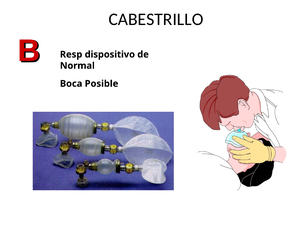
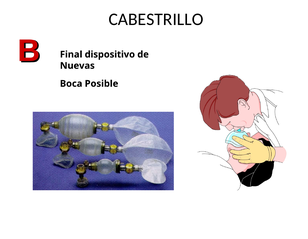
Resp: Resp -> Final (71, 54)
Normal: Normal -> Nuevas (77, 66)
